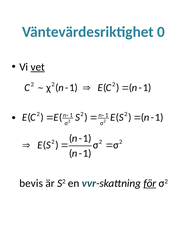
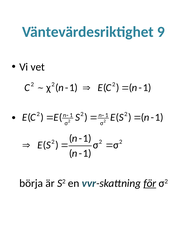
0: 0 -> 9 (161, 32)
vet underline: present -> none (38, 67)
bevis: bevis -> börja (31, 183)
